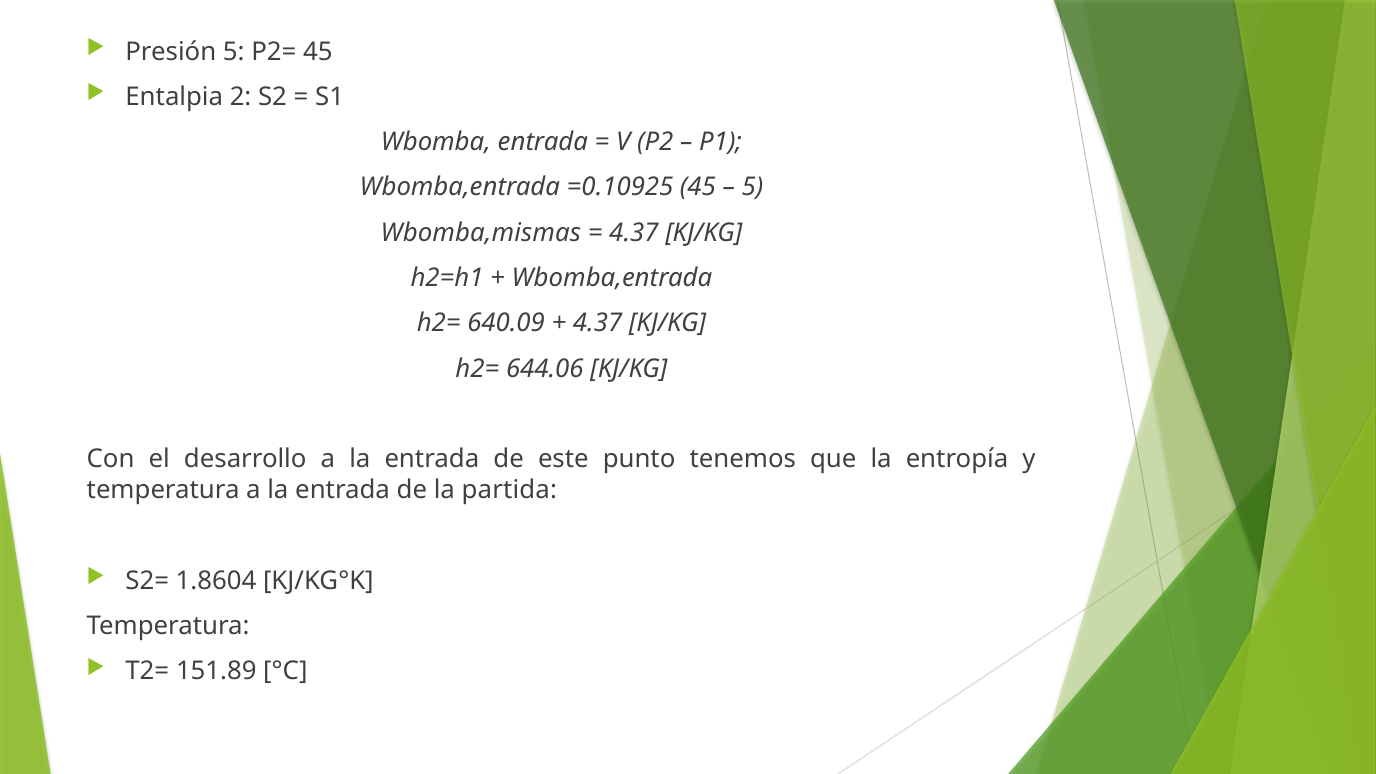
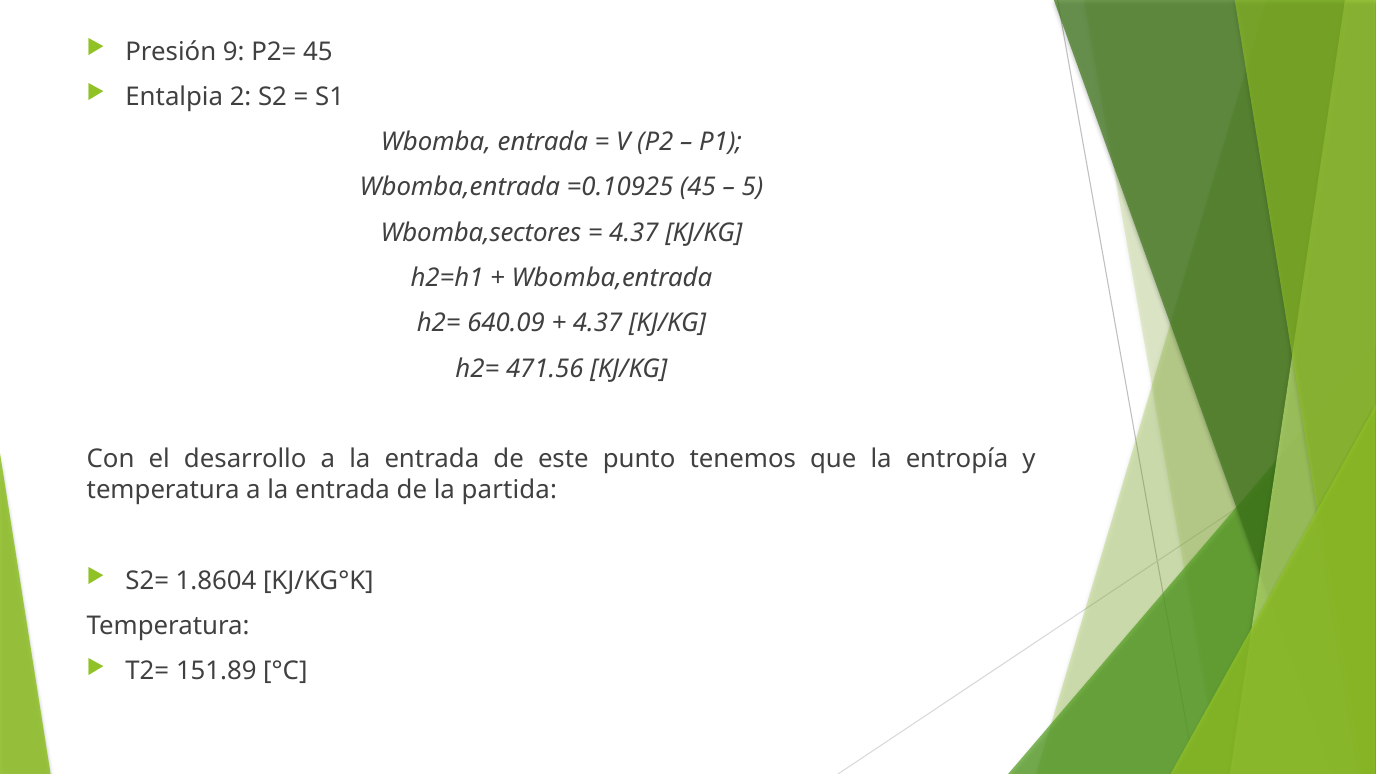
Presión 5: 5 -> 9 (234, 51)
Wbomba,mismas: Wbomba,mismas -> Wbomba,sectores (481, 233)
644.06: 644.06 -> 471.56 (545, 369)
